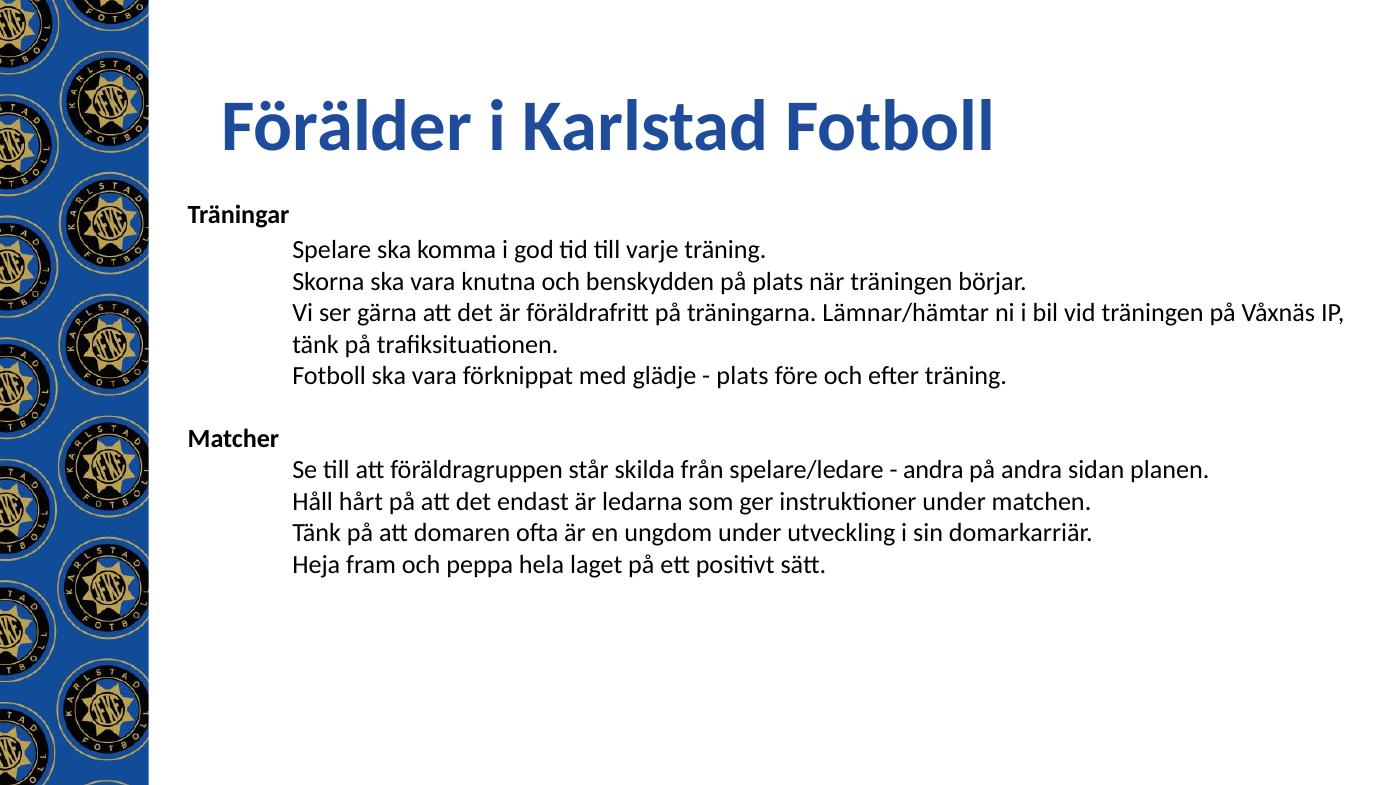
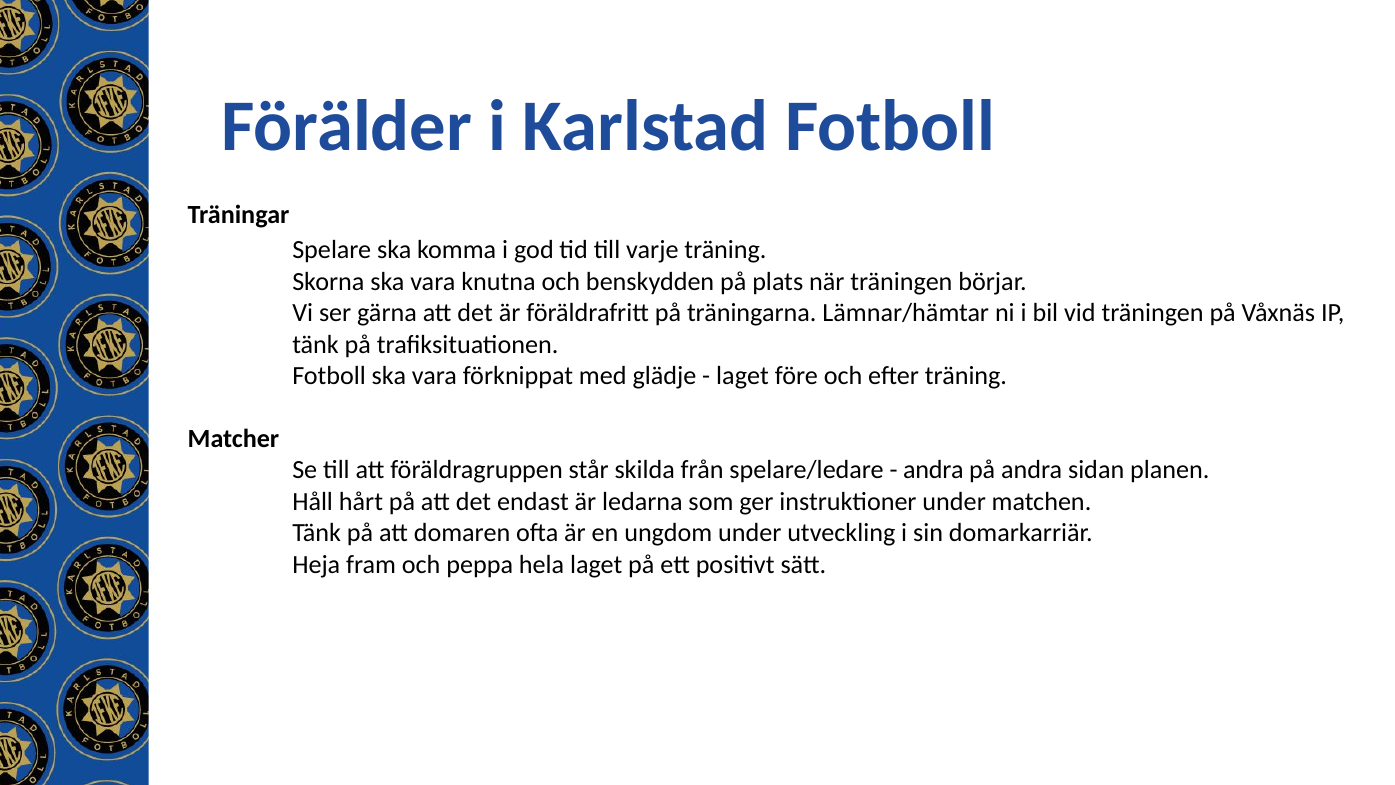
plats: plats -> laget (743, 376)
